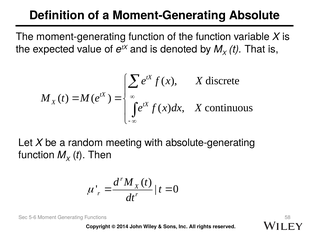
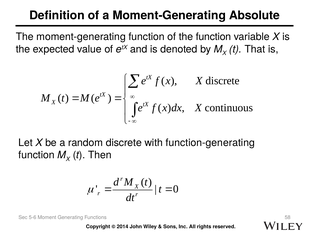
random meeting: meeting -> discrete (124, 143)
absolute-generating: absolute-generating -> function-generating (210, 143)
